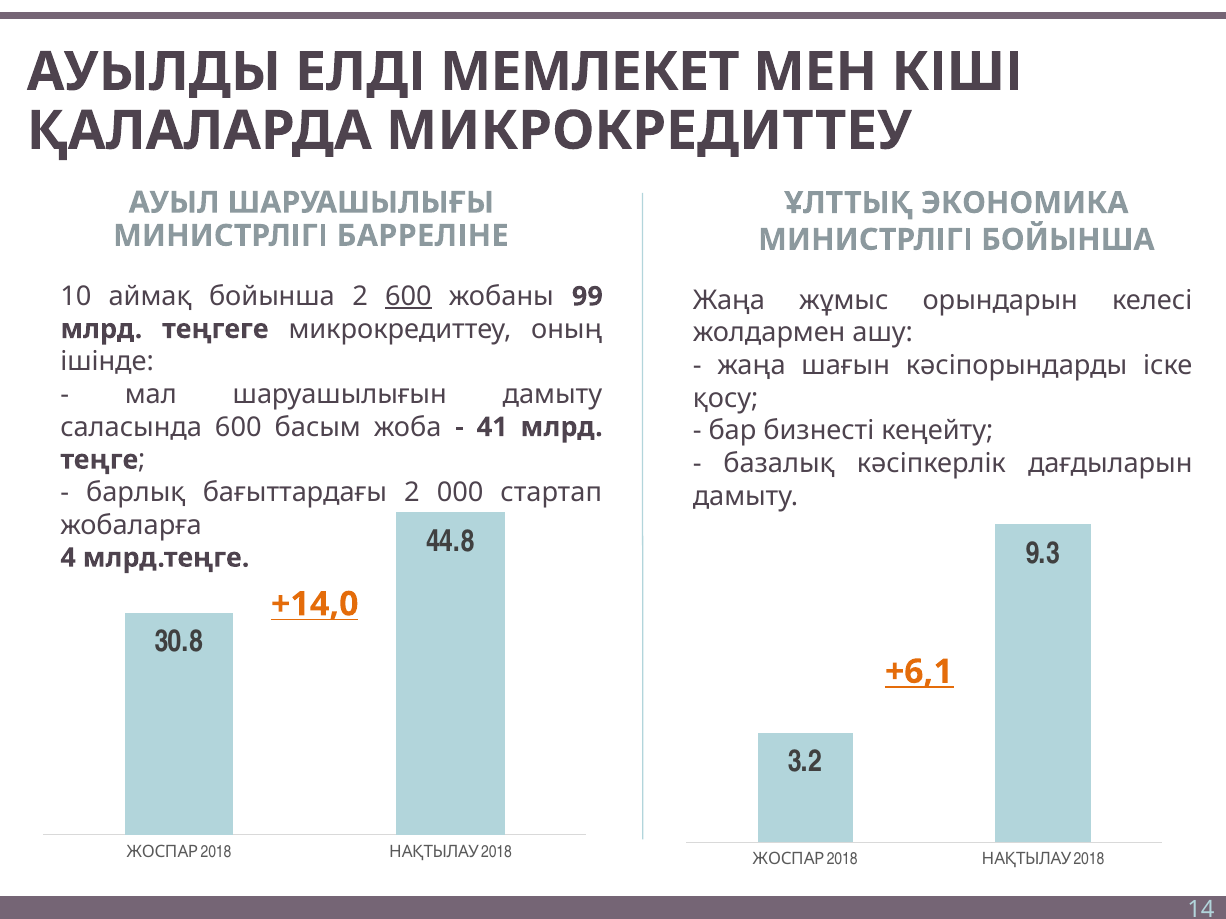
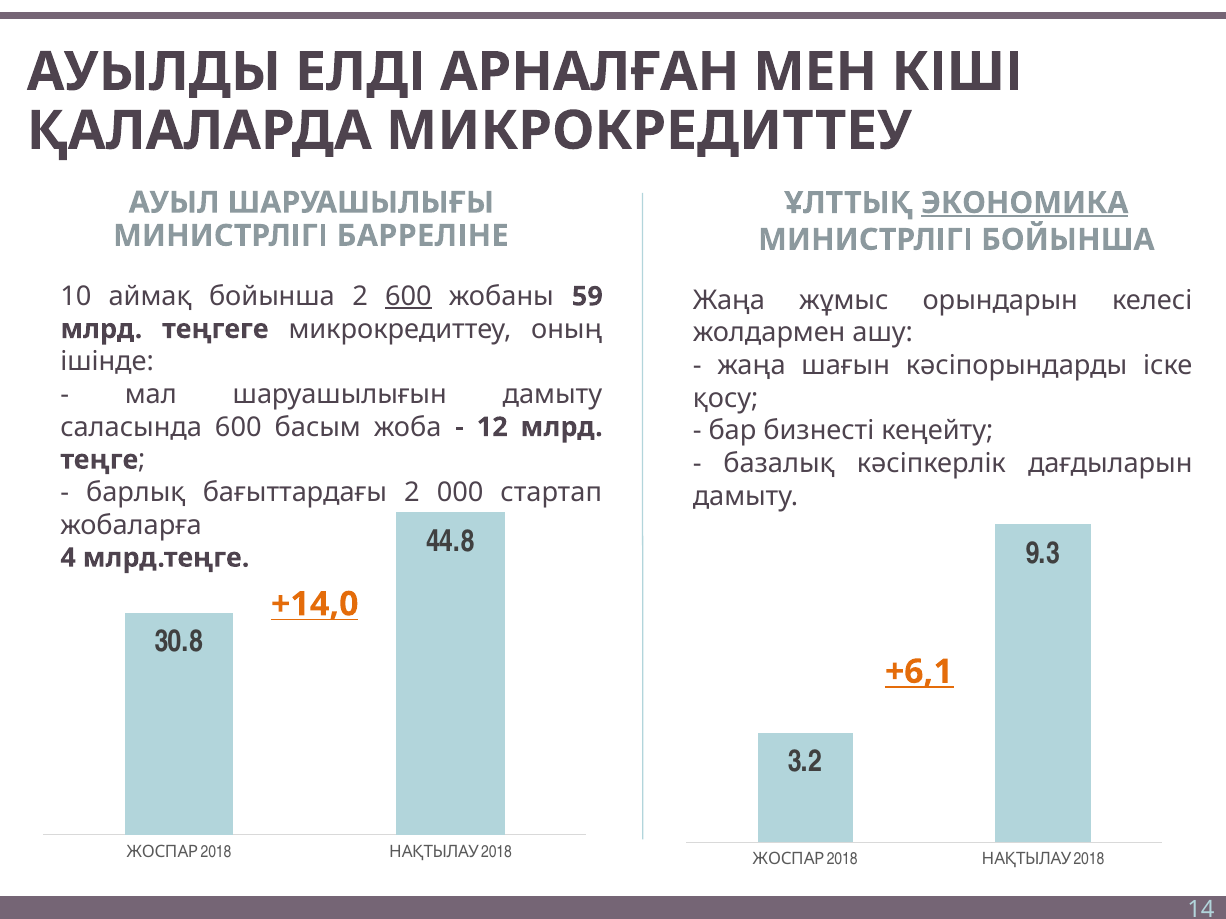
МЕМЛЕКЕТ: МЕМЛЕКЕТ -> АРНАЛҒАН (590, 72)
ЭКОНОМИКА underline: none -> present (1025, 203)
99: 99 -> 59 (587, 297)
41: 41 -> 12 (492, 427)
